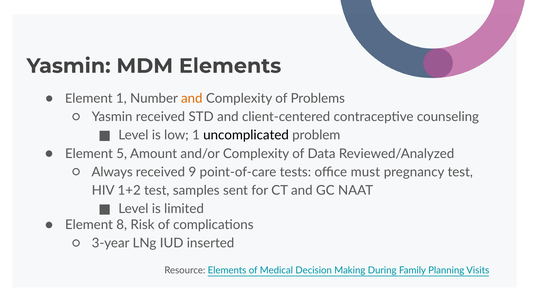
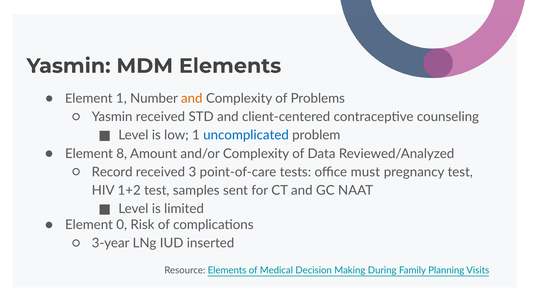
uncomplicated colour: black -> blue (246, 135)
5: 5 -> 8 (122, 154)
Always: Always -> Record (112, 172)
9: 9 -> 3 (192, 172)
8: 8 -> 0 (122, 225)
